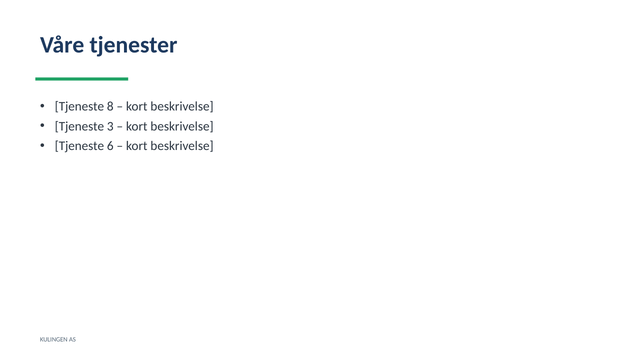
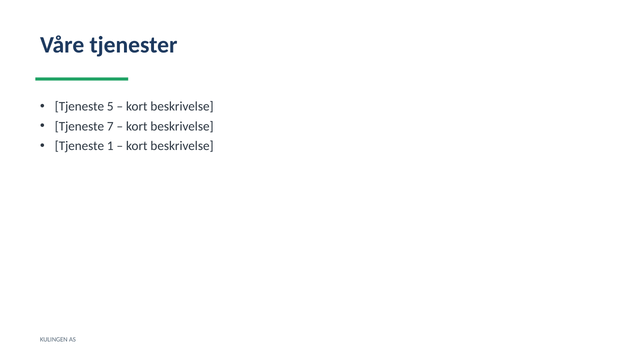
8: 8 -> 5 (110, 107)
3: 3 -> 7 (110, 126)
6: 6 -> 1 (110, 146)
